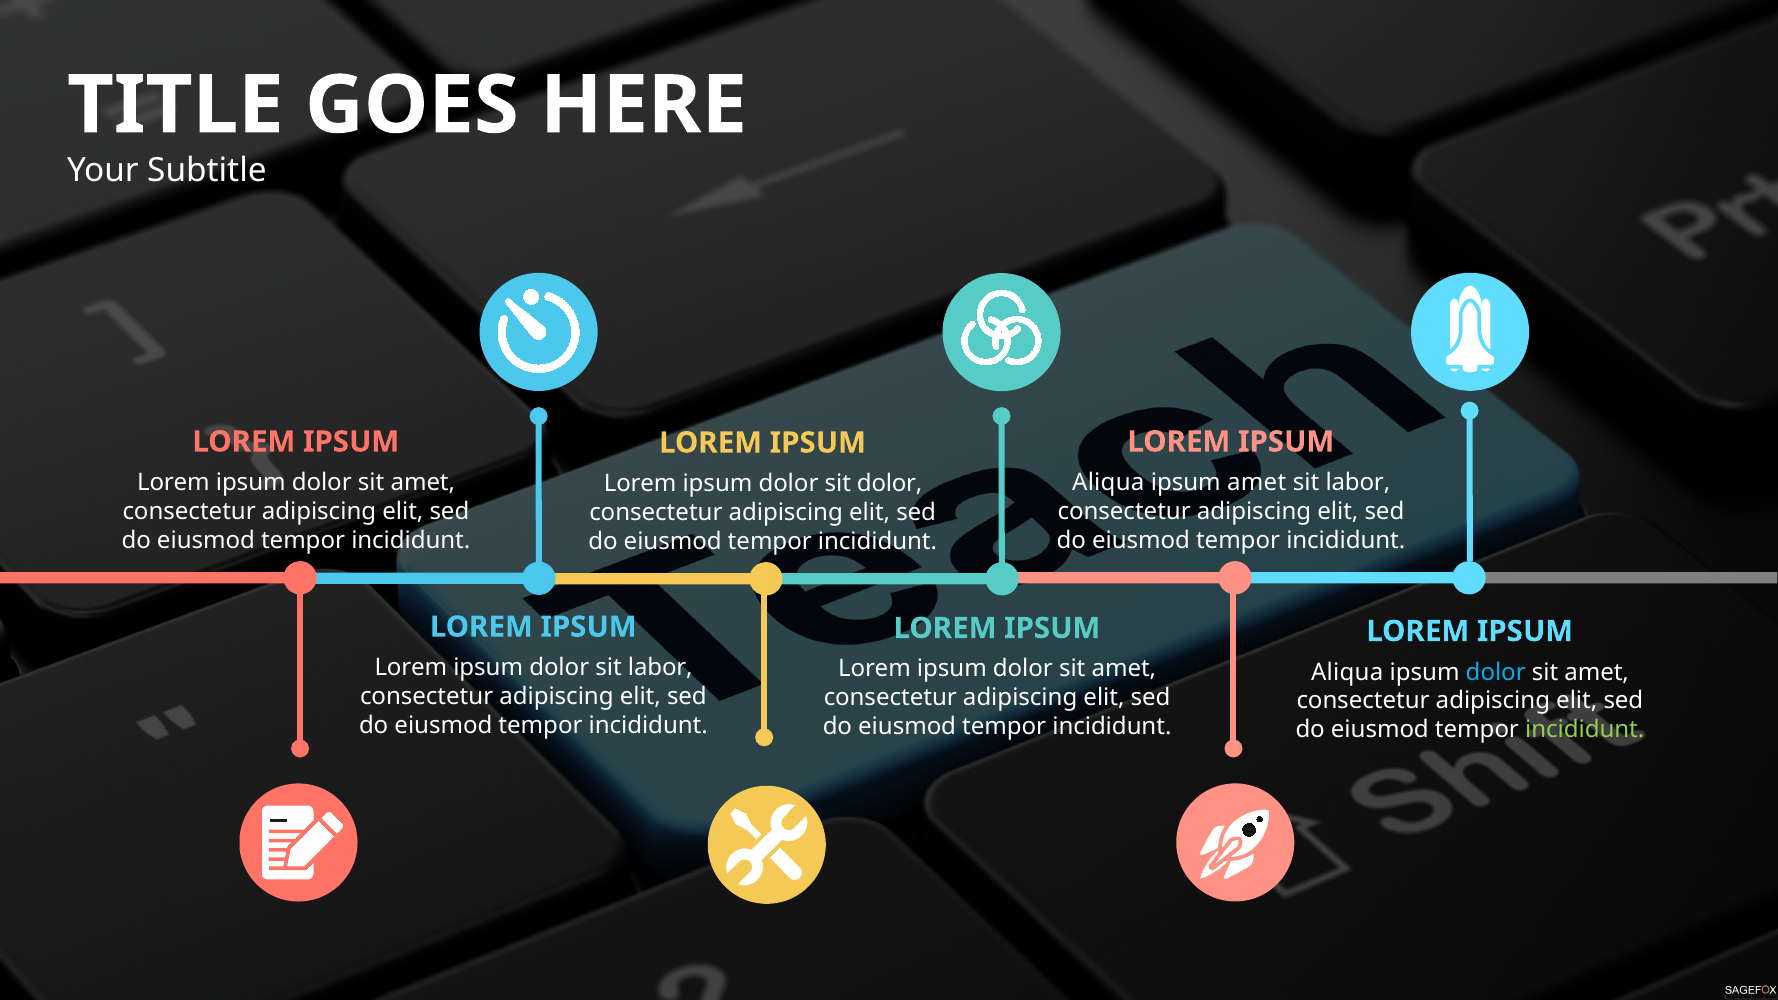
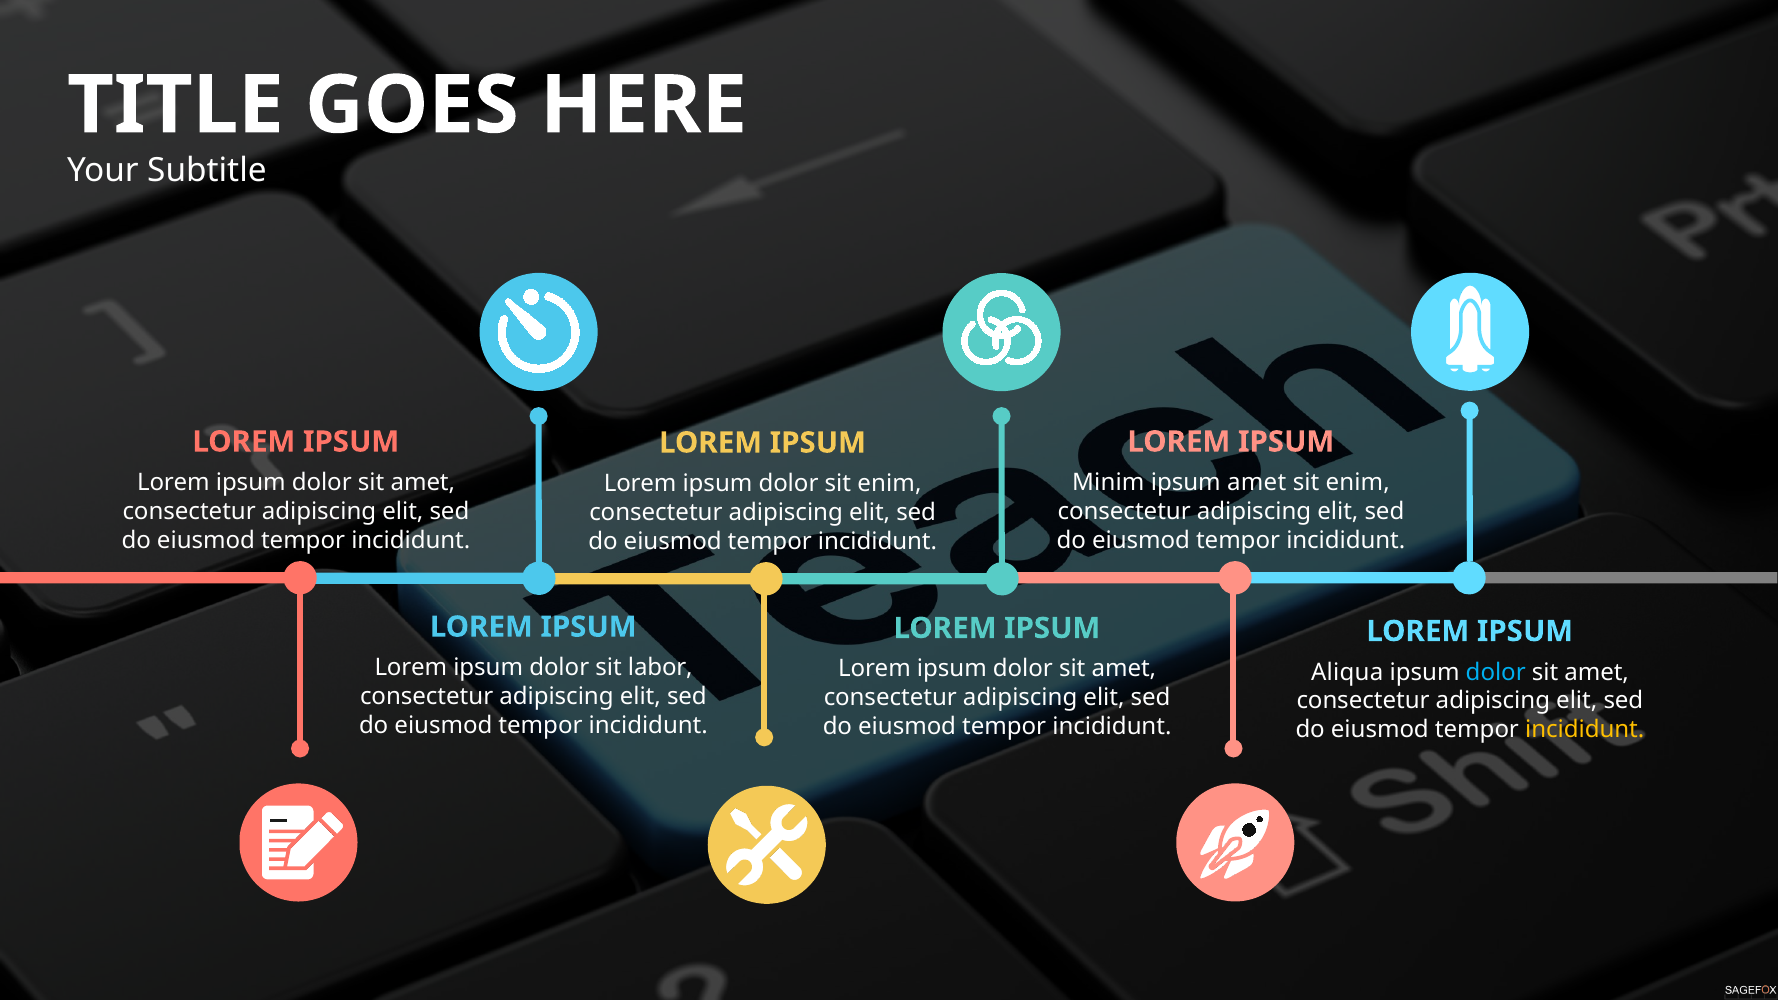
Aliqua: Aliqua -> Minim (1108, 483)
labor: labor -> enim (1358, 483)
dolor sit dolor: dolor -> enim (889, 484)
incididunt colour: light green -> yellow (1585, 730)
